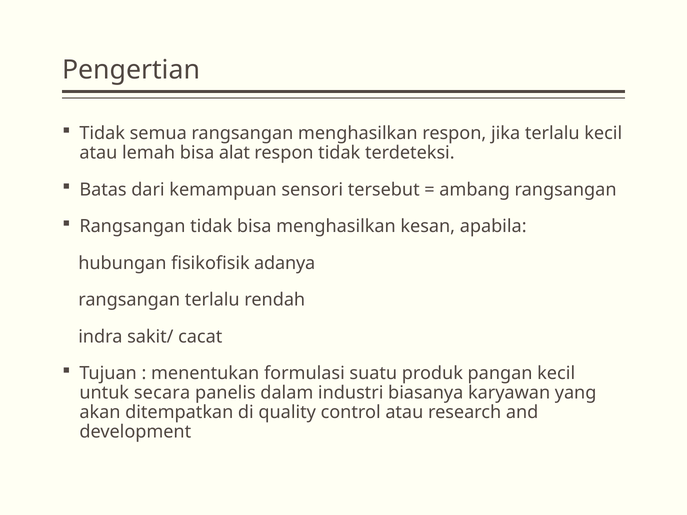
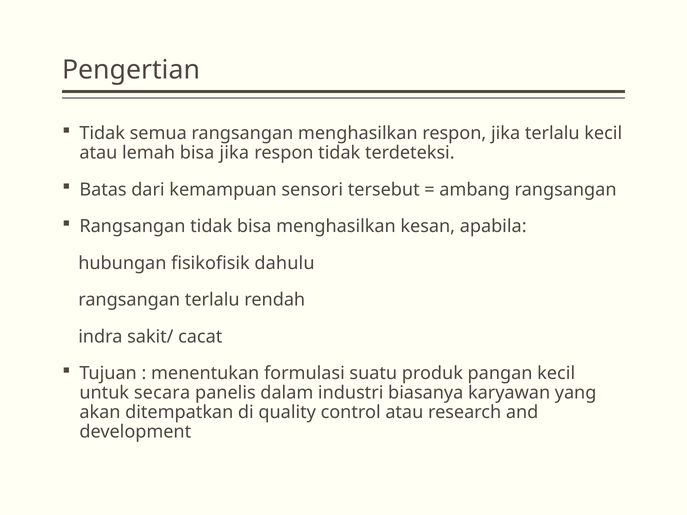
bisa alat: alat -> jika (234, 153)
adanya: adanya -> dahulu (285, 263)
